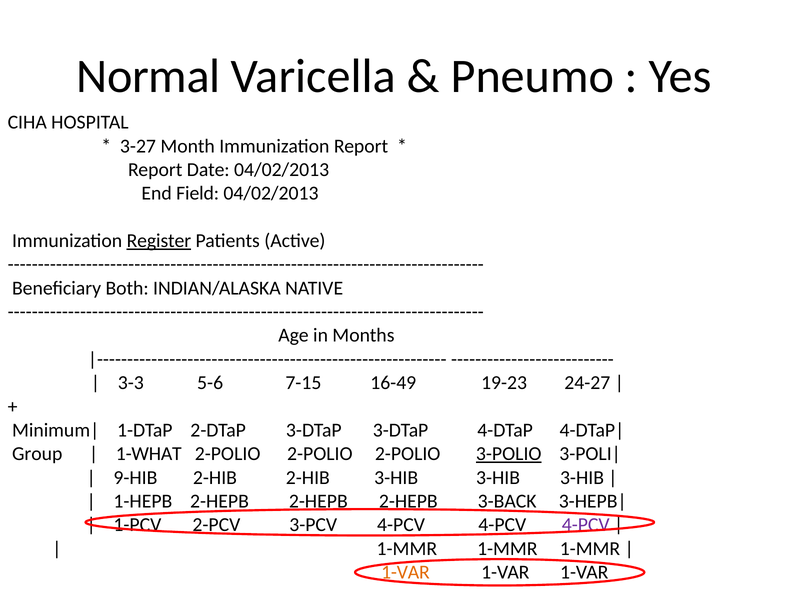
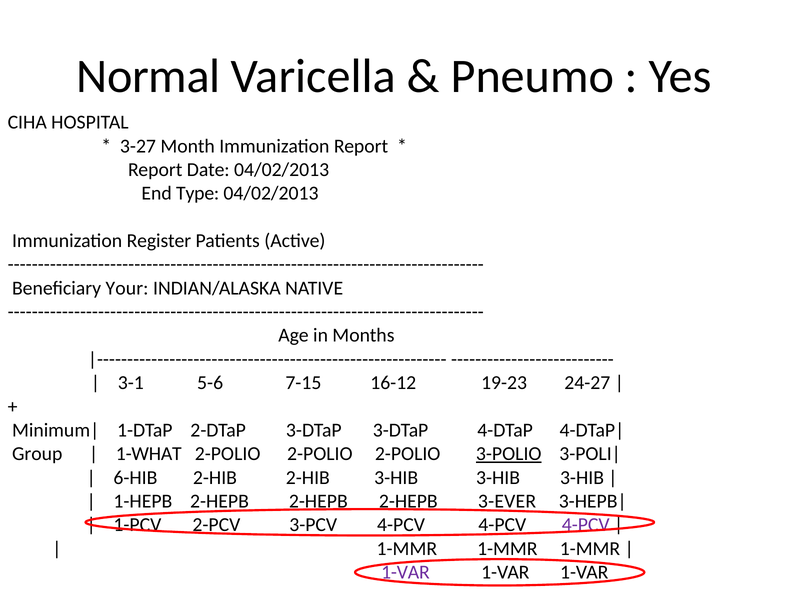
Field: Field -> Type (198, 193)
Register underline: present -> none (159, 241)
Both: Both -> Your (127, 288)
3-3: 3-3 -> 3-1 (131, 383)
16-49: 16-49 -> 16-12 (393, 383)
9-HIB: 9-HIB -> 6-HIB (135, 477)
3-BACK: 3-BACK -> 3-EVER (507, 501)
1-VAR colour: orange -> purple (405, 572)
